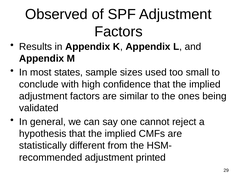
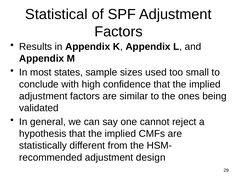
Observed: Observed -> Statistical (56, 14)
printed: printed -> design (151, 157)
